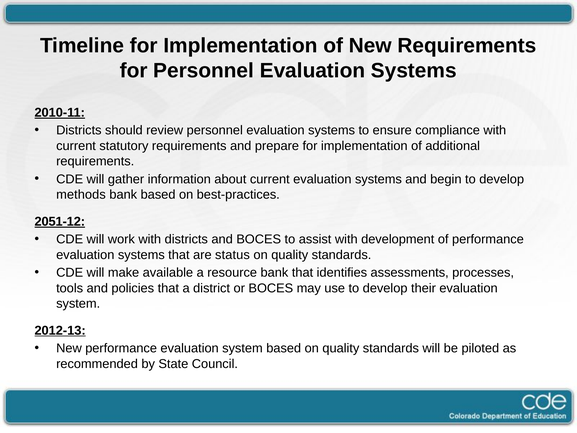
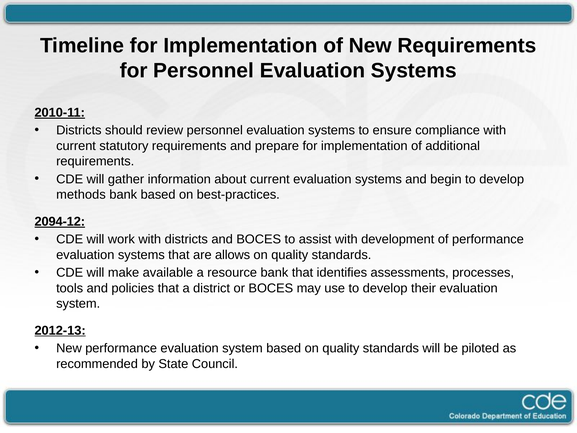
2051-12: 2051-12 -> 2094-12 (60, 221)
status: status -> allows (233, 255)
